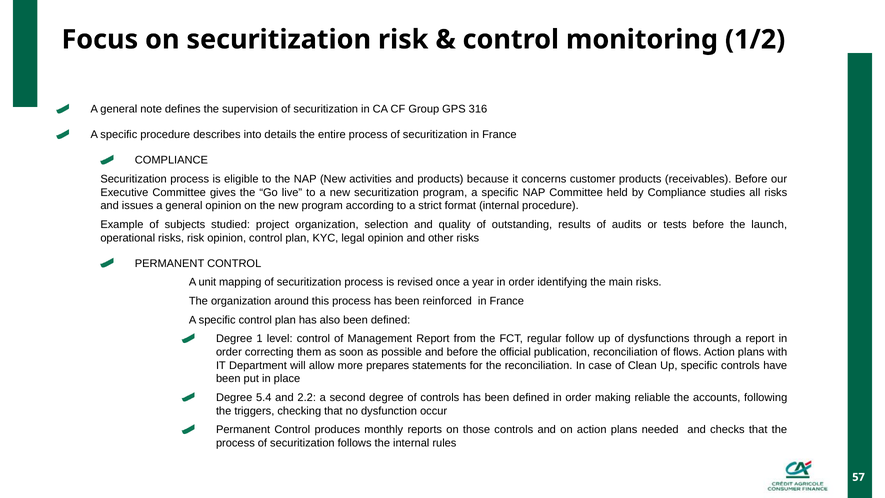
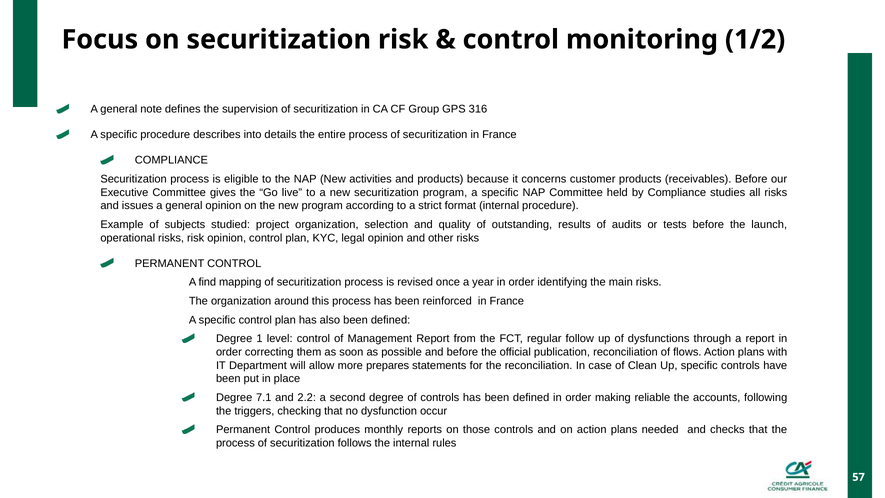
unit: unit -> find (207, 282)
5.4: 5.4 -> 7.1 (264, 397)
